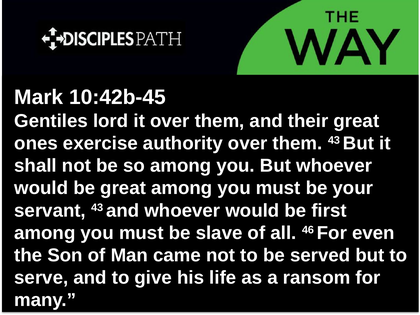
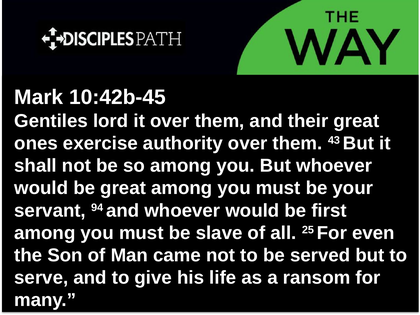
servant 43: 43 -> 94 (97, 208)
46: 46 -> 25 (308, 230)
